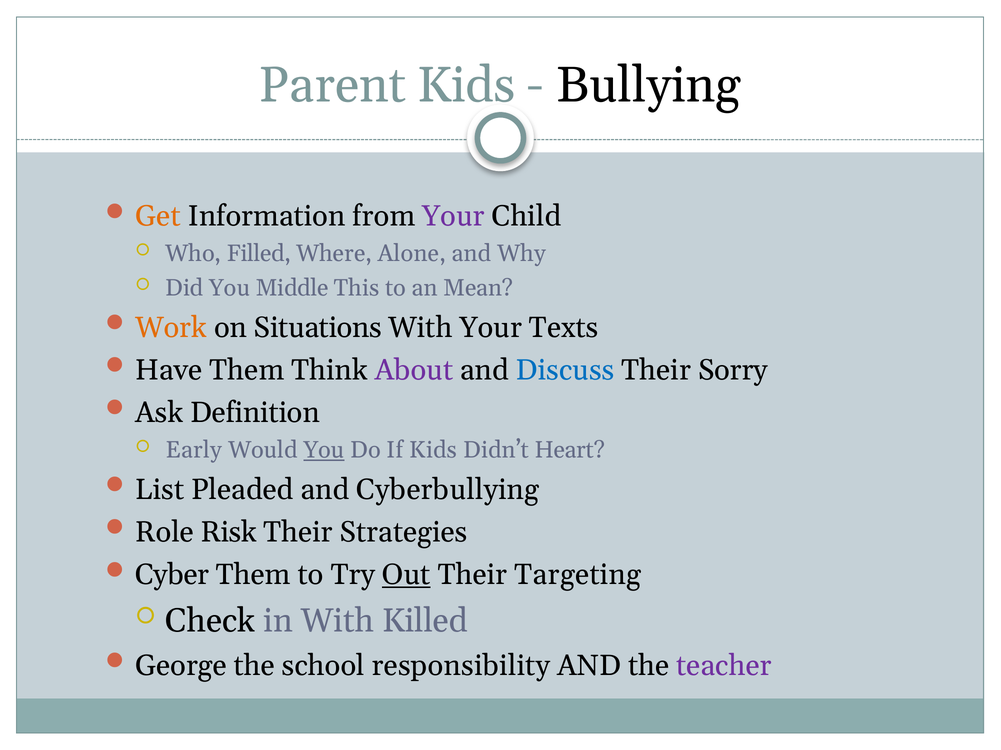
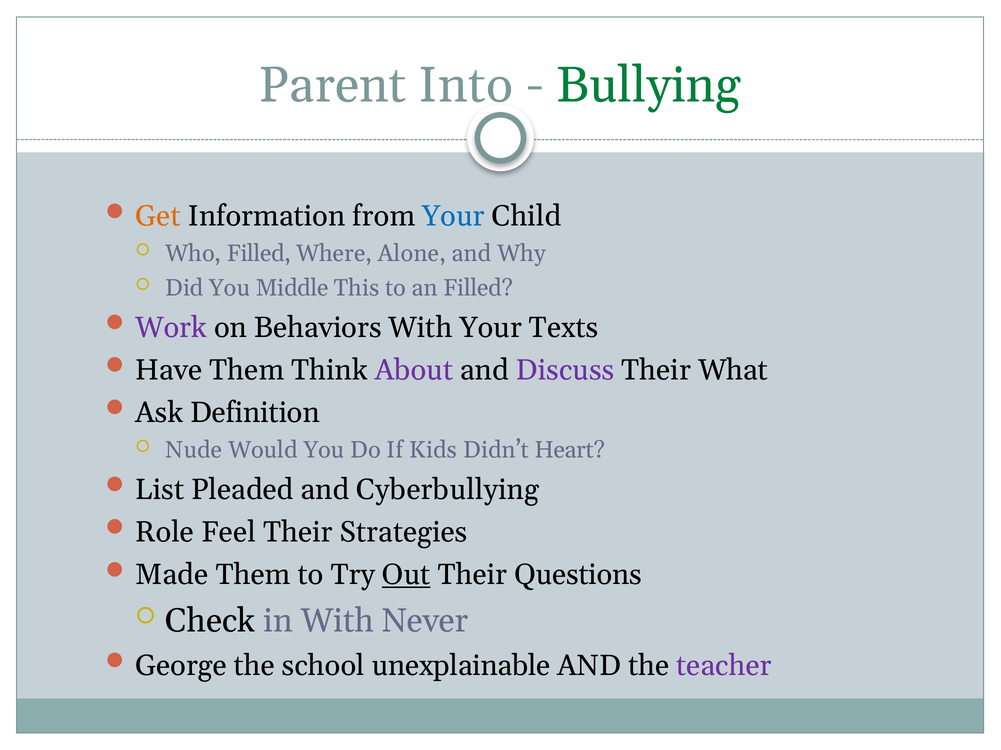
Parent Kids: Kids -> Into (466, 85)
Bullying colour: black -> green (649, 85)
Your colour: purple -> blue (454, 216)
an Mean: Mean -> Filled (478, 288)
Work colour: orange -> purple (171, 328)
Situations: Situations -> Behaviors (318, 328)
Discuss colour: blue -> purple (565, 370)
Sorry: Sorry -> What (733, 370)
Early: Early -> Nude (194, 450)
You underline: present -> none (324, 450)
Risk: Risk -> Feel (228, 533)
Cyber: Cyber -> Made (172, 575)
Targeting: Targeting -> Questions (578, 575)
Killed: Killed -> Never (425, 621)
responsibility: responsibility -> unexplainable (461, 666)
